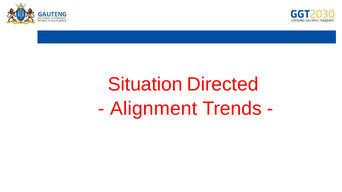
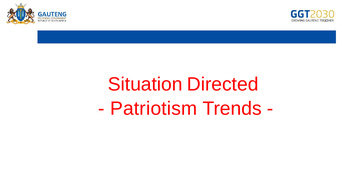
Alignment: Alignment -> Patriotism (154, 109)
